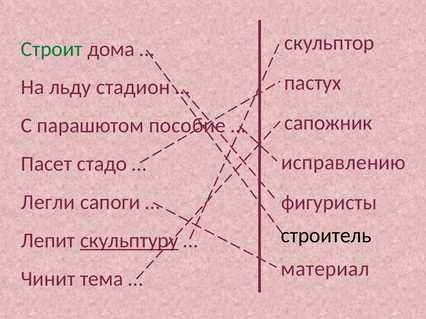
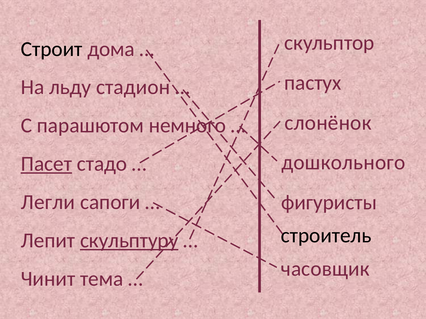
Строит colour: green -> black (52, 49)
сапожник: сапожник -> слонёнок (328, 123)
пособие: пособие -> немного (187, 126)
исправлению: исправлению -> дошкольного (343, 163)
Пасет underline: none -> present (46, 164)
материал: материал -> часовщик (325, 269)
